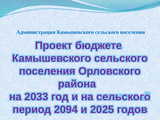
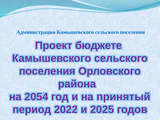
2033: 2033 -> 2054 (36, 97)
на сельского: сельского -> принятый (123, 97)
2094: 2094 -> 2022 (66, 110)
